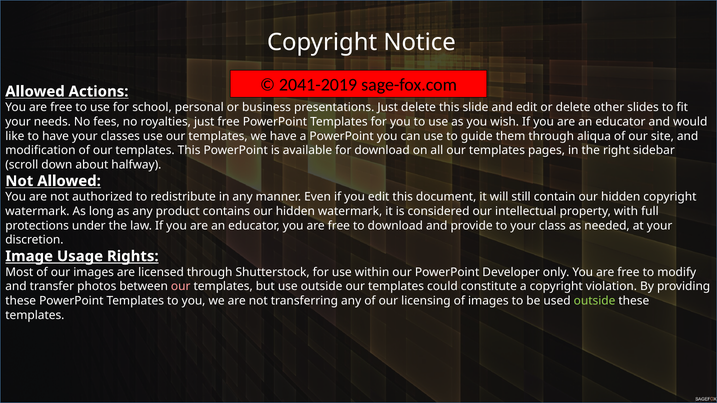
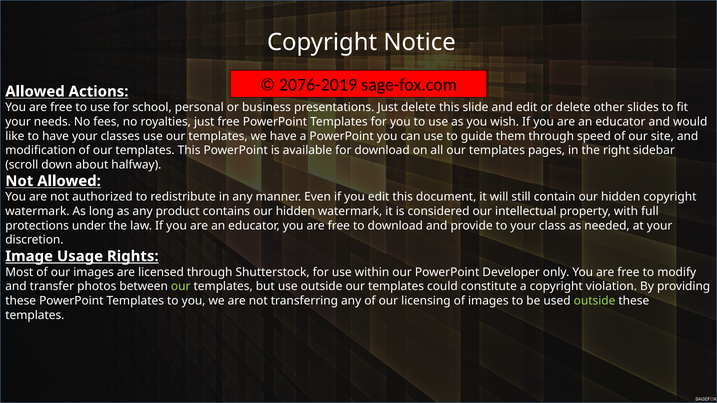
2041-2019: 2041-2019 -> 2076-2019 (318, 85)
aliqua: aliqua -> speed (594, 136)
our colour: pink -> light green (181, 287)
